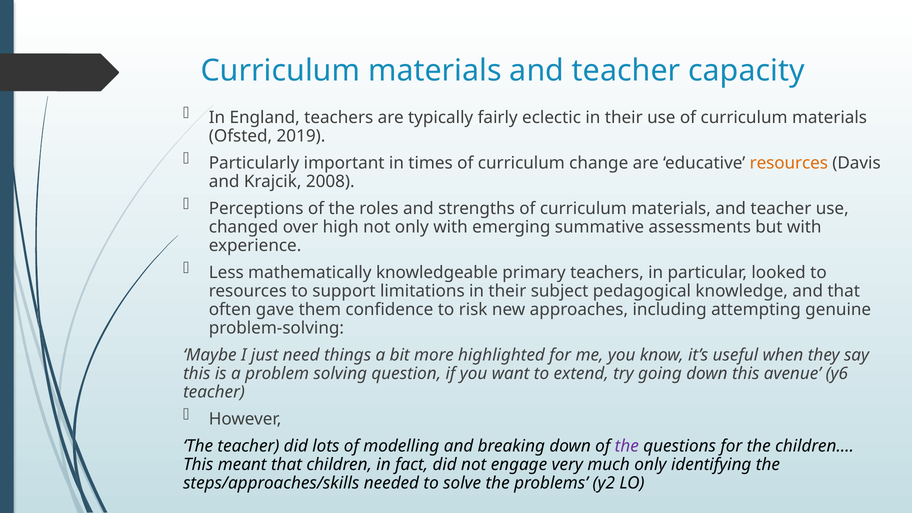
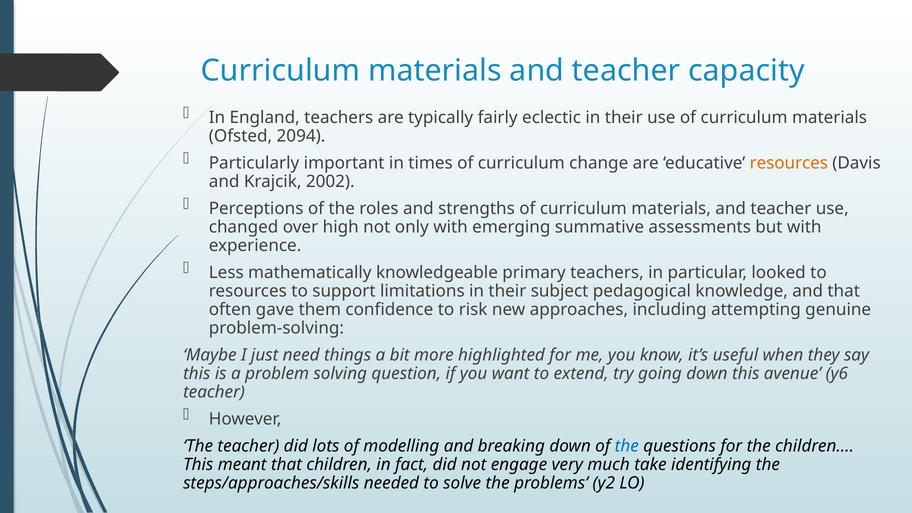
2019: 2019 -> 2094 (301, 136)
2008: 2008 -> 2002 (330, 182)
the colour: purple -> blue (627, 446)
much only: only -> take (650, 464)
